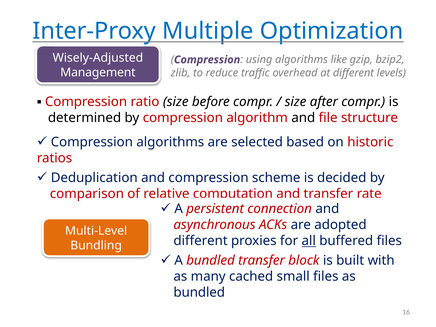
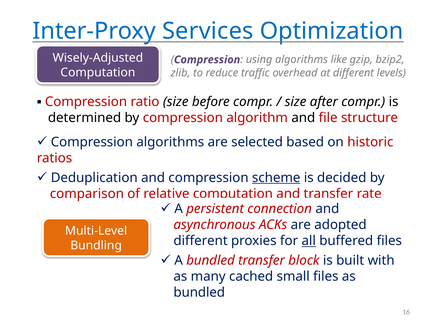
Multiple: Multiple -> Services (208, 31)
Management: Management -> Computation (98, 73)
scheme underline: none -> present (276, 178)
